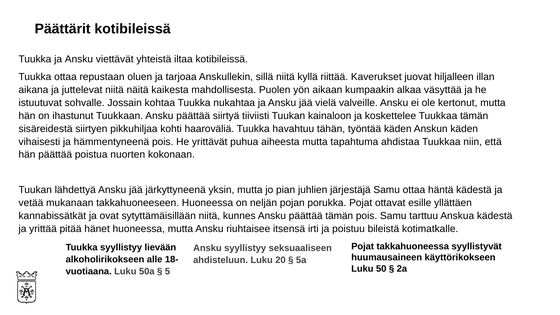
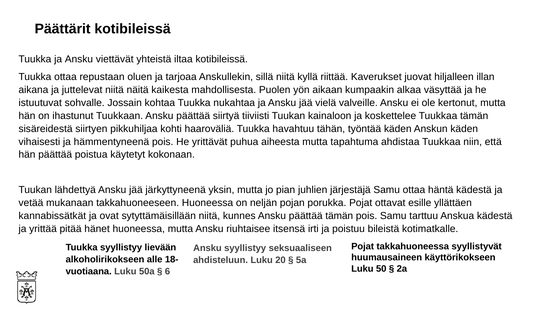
nuorten: nuorten -> käytetyt (128, 155)
5: 5 -> 6 (167, 271)
